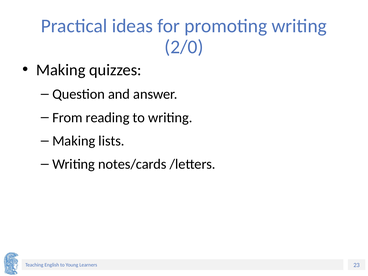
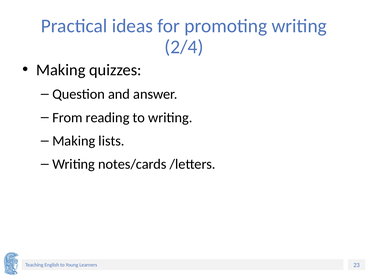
2/0: 2/0 -> 2/4 (184, 47)
